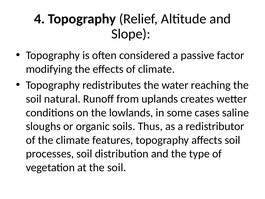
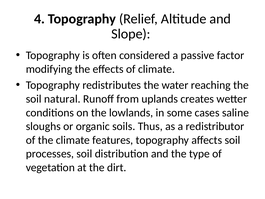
at the soil: soil -> dirt (117, 167)
